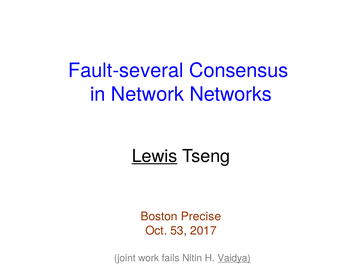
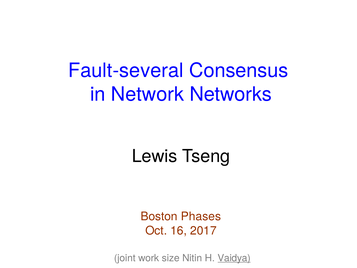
Lewis underline: present -> none (155, 156)
Precise: Precise -> Phases (201, 216)
53: 53 -> 16 (179, 231)
fails: fails -> size (171, 258)
